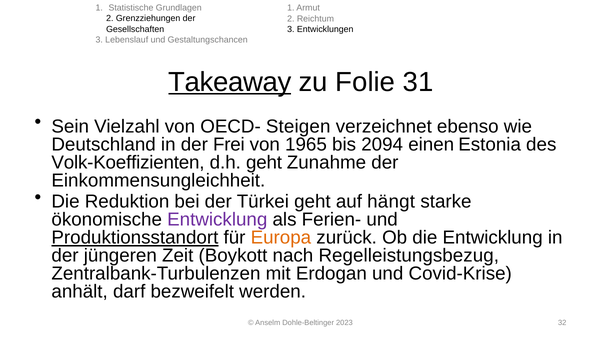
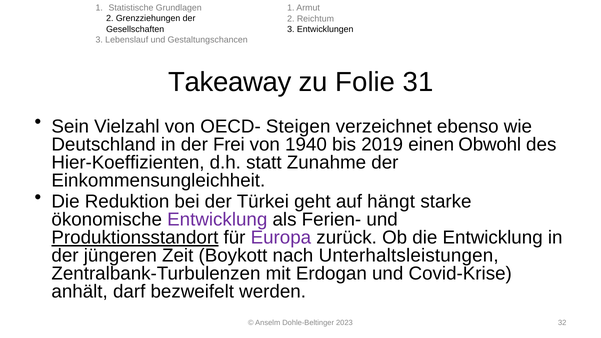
Takeaway underline: present -> none (230, 82)
1965: 1965 -> 1940 (306, 144)
2094: 2094 -> 2019 (382, 144)
Estonia: Estonia -> Obwohl (490, 144)
Volk-Koeffizienten: Volk-Koeffizienten -> Hier-Koeffizienten (128, 162)
d.h geht: geht -> statt (264, 162)
Europa colour: orange -> purple (281, 238)
Regelleistungsbezug: Regelleistungsbezug -> Unterhaltsleistungen (409, 256)
